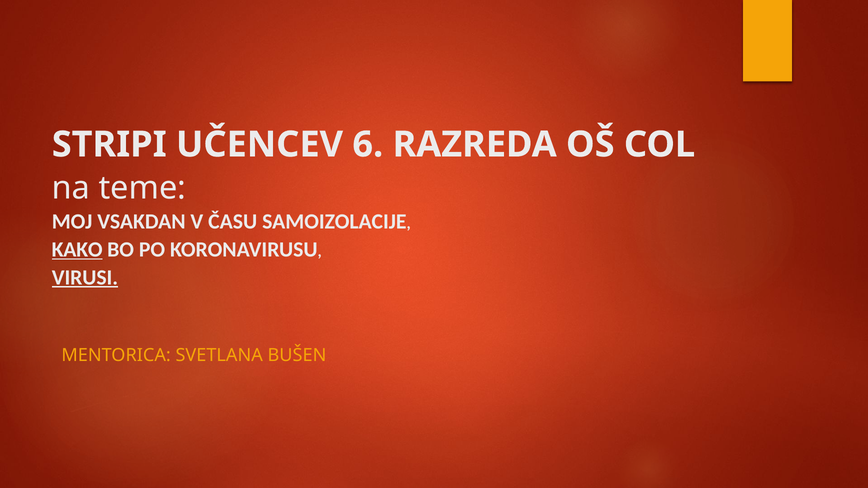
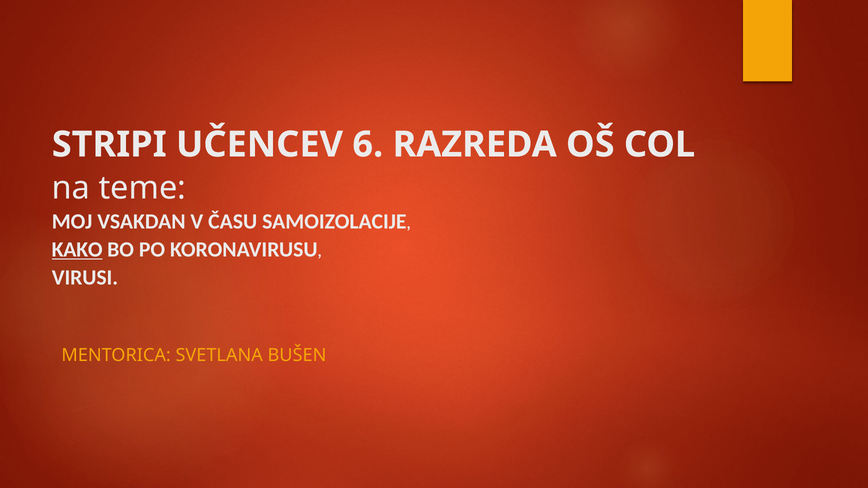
VIRUSI underline: present -> none (85, 278)
